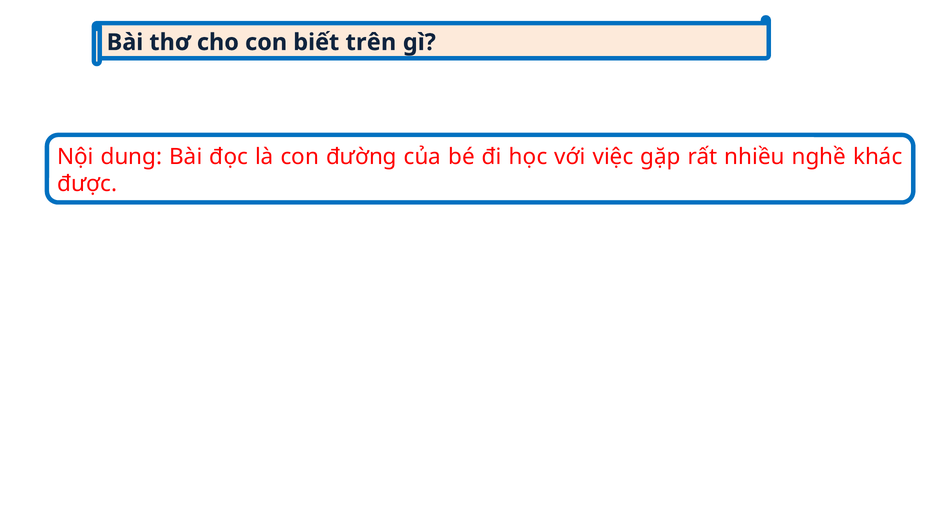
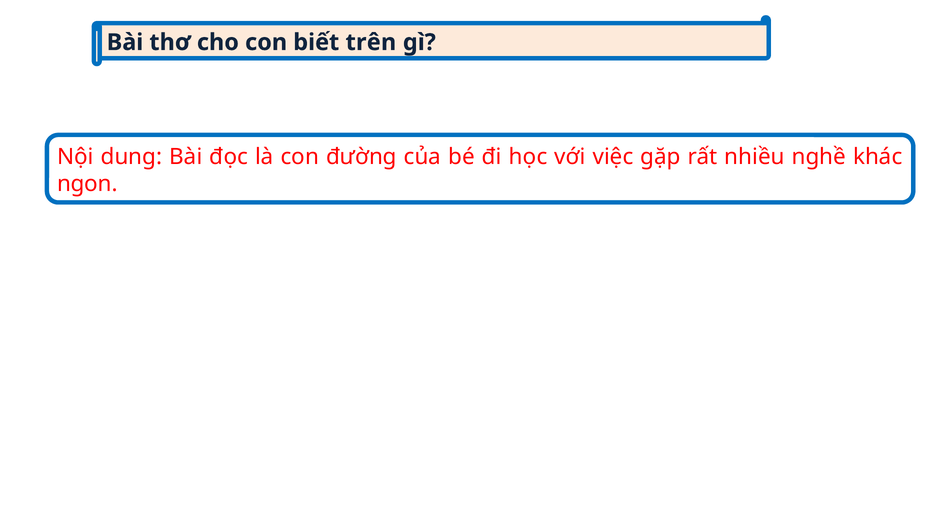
được: được -> ngon (87, 184)
